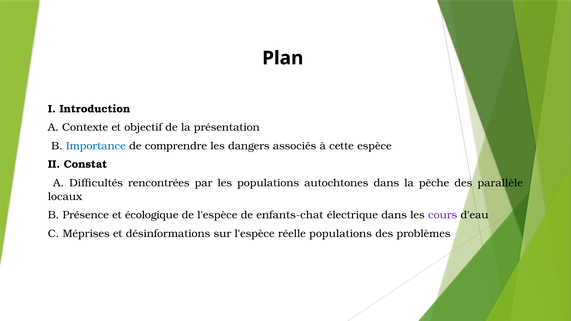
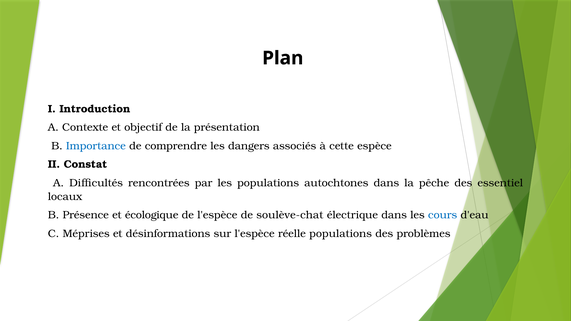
parallèle: parallèle -> essentiel (500, 183)
enfants-chat: enfants-chat -> soulève-chat (290, 215)
cours colour: purple -> blue (443, 215)
